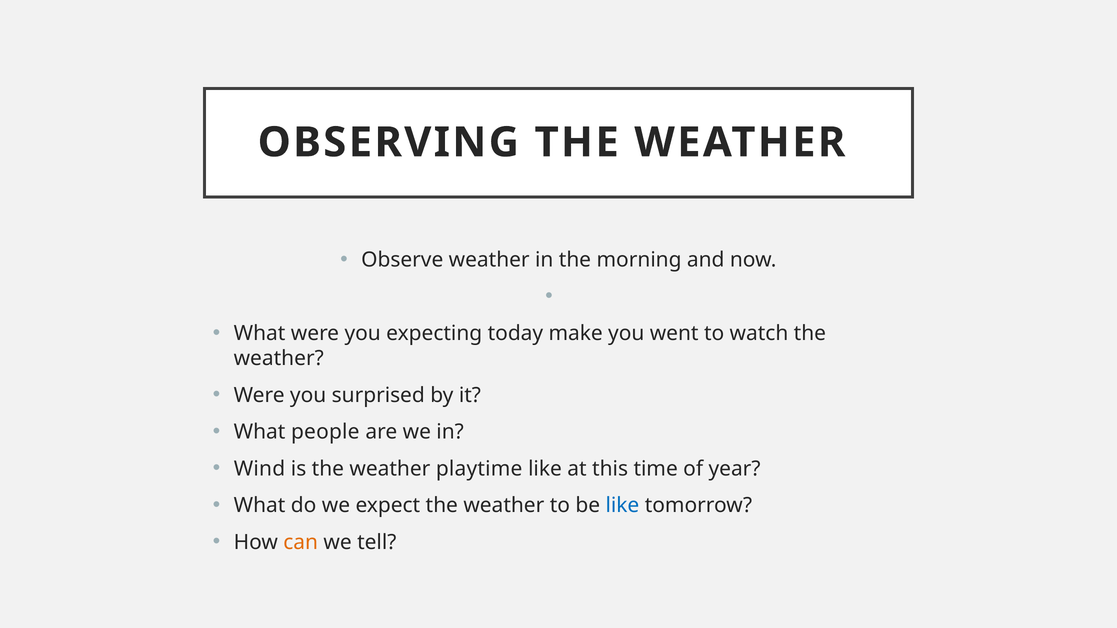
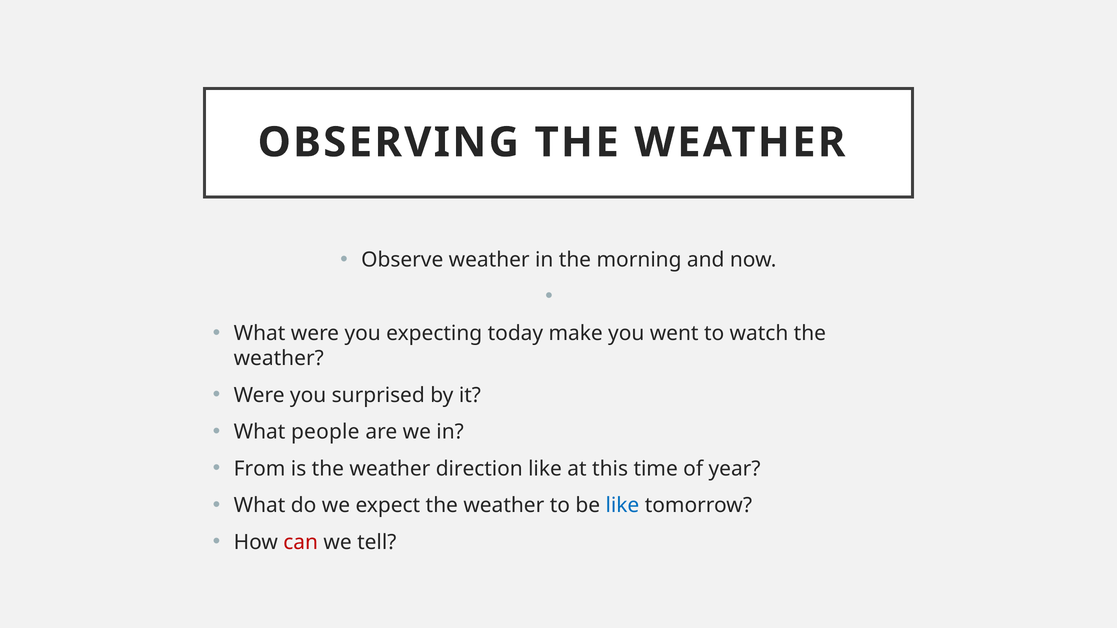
Wind: Wind -> From (260, 469)
playtime: playtime -> direction (479, 469)
can colour: orange -> red (301, 542)
